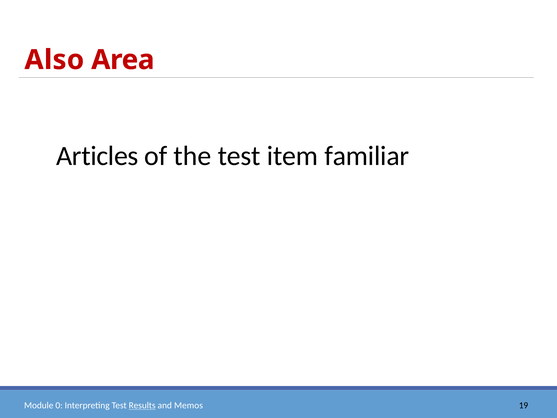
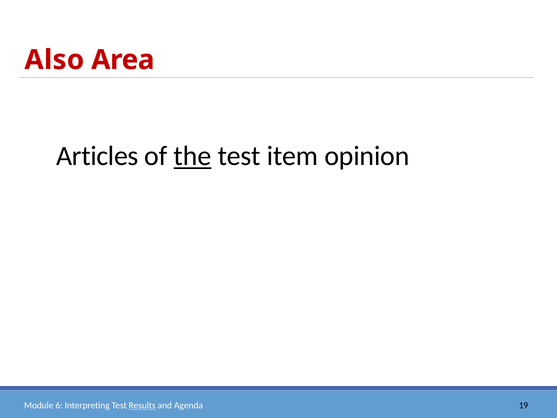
the underline: none -> present (192, 156)
familiar: familiar -> opinion (367, 156)
0: 0 -> 6 (59, 405)
Memos: Memos -> Agenda (189, 405)
